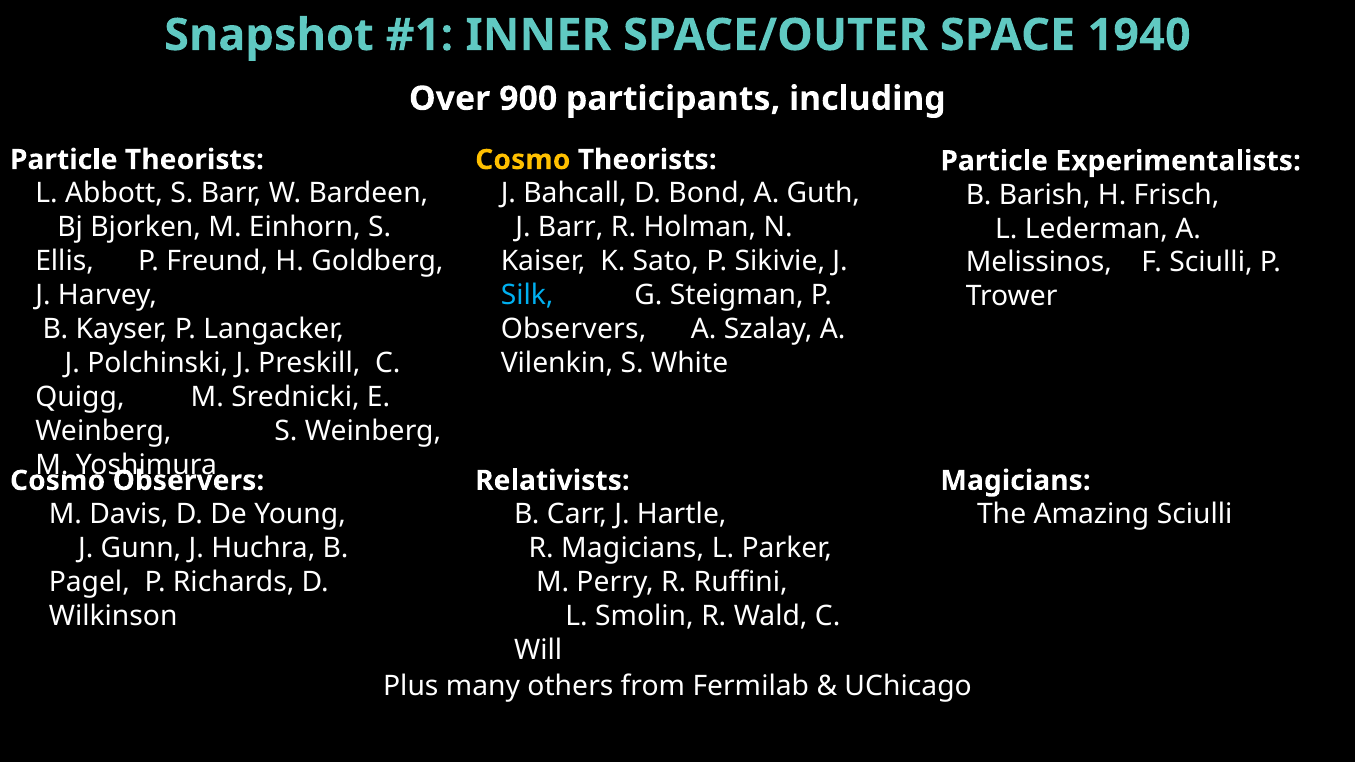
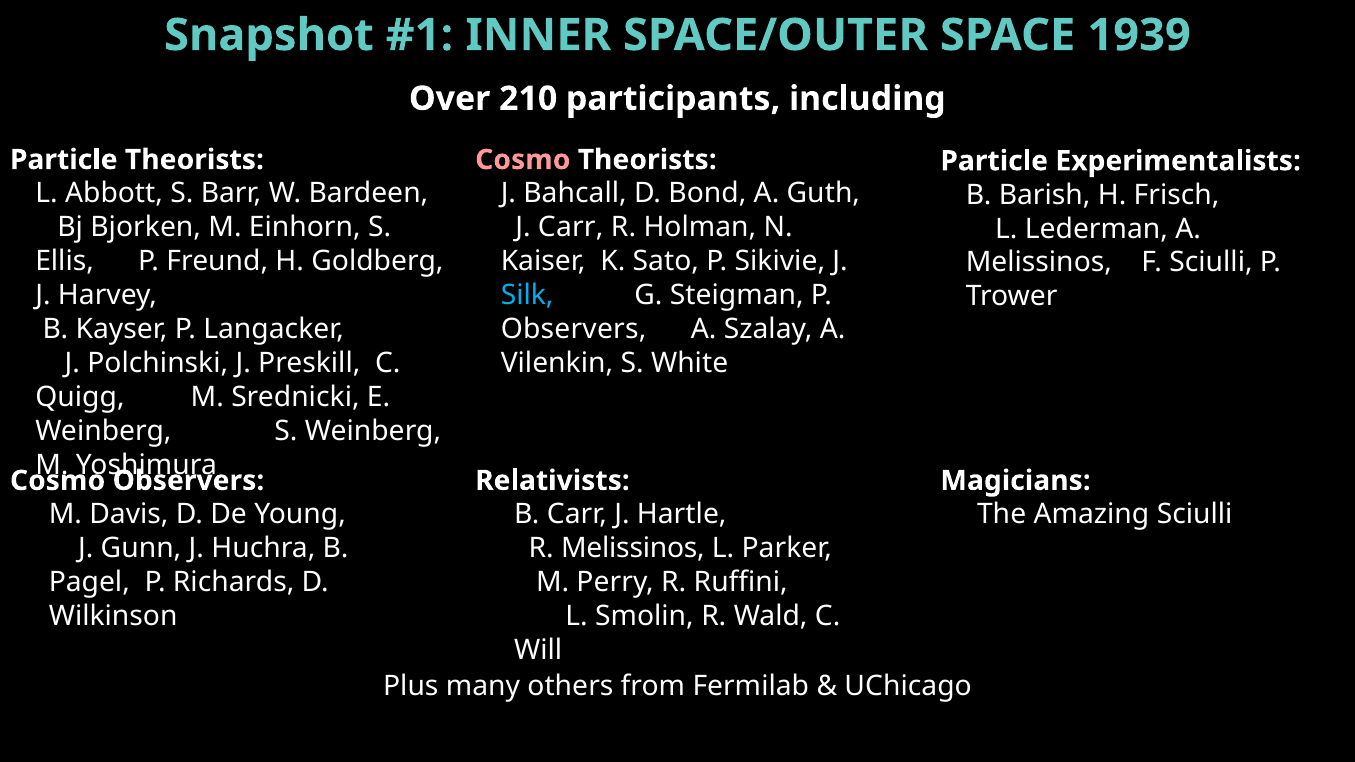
1940: 1940 -> 1939 (1139, 35)
900: 900 -> 210 (528, 99)
Cosmo colour: yellow -> pink (523, 160)
J Barr: Barr -> Carr (571, 228)
R Magicians: Magicians -> Melissinos (633, 549)
